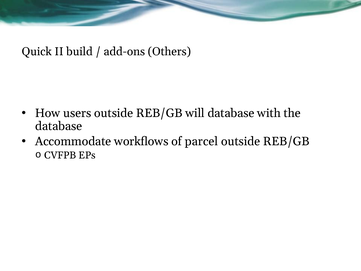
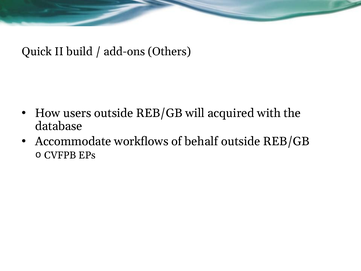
will database: database -> acquired (231, 113)
parcel: parcel -> behalf (201, 141)
